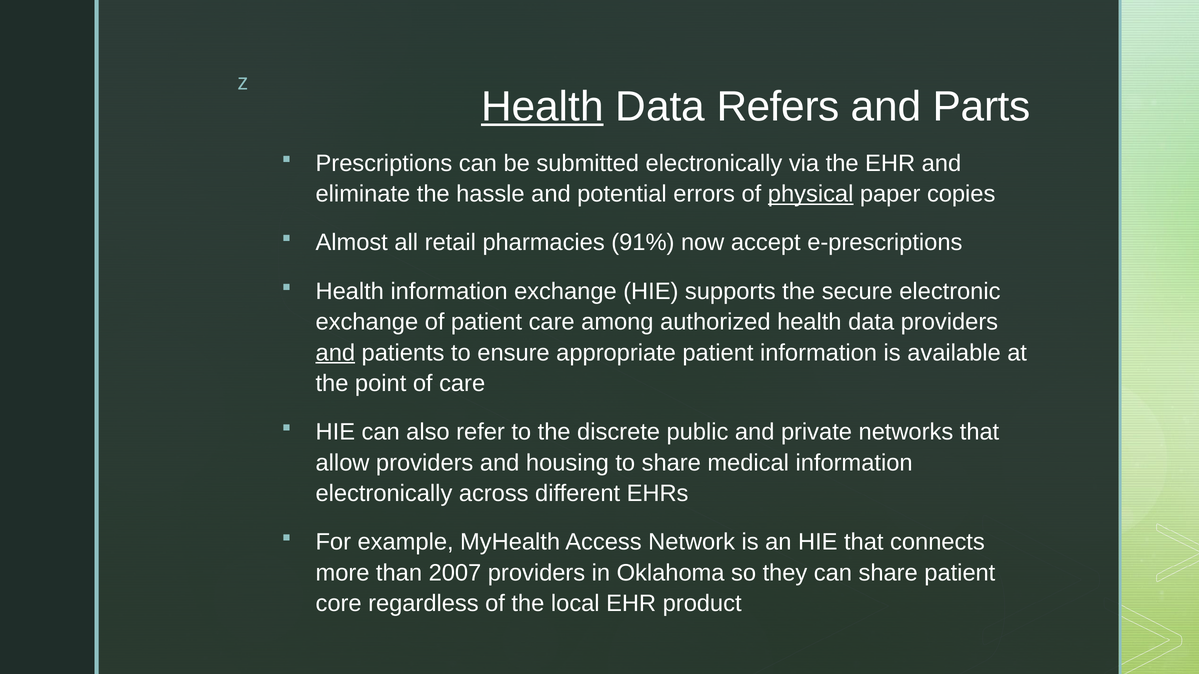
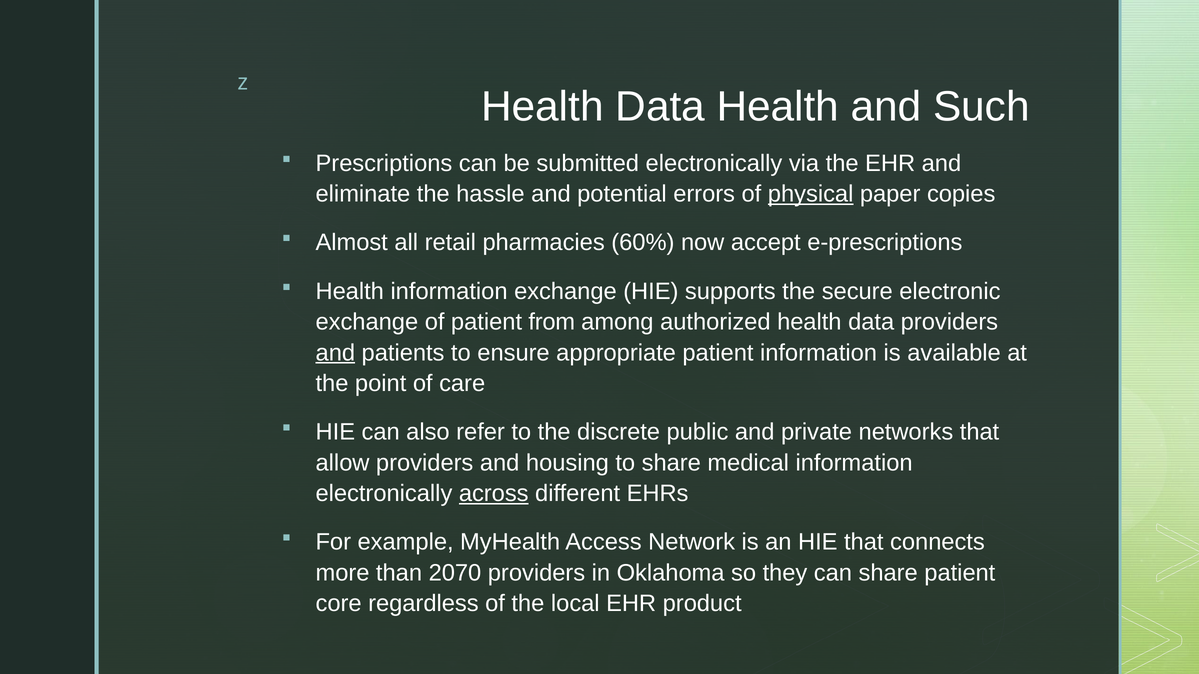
Health underline: present -> none (542, 107)
Data Refers: Refers -> Health (778, 107)
Parts: Parts -> Such (981, 107)
91%: 91% -> 60% (643, 243)
patient care: care -> from (552, 322)
across underline: none -> present (494, 494)
2007: 2007 -> 2070 (455, 573)
